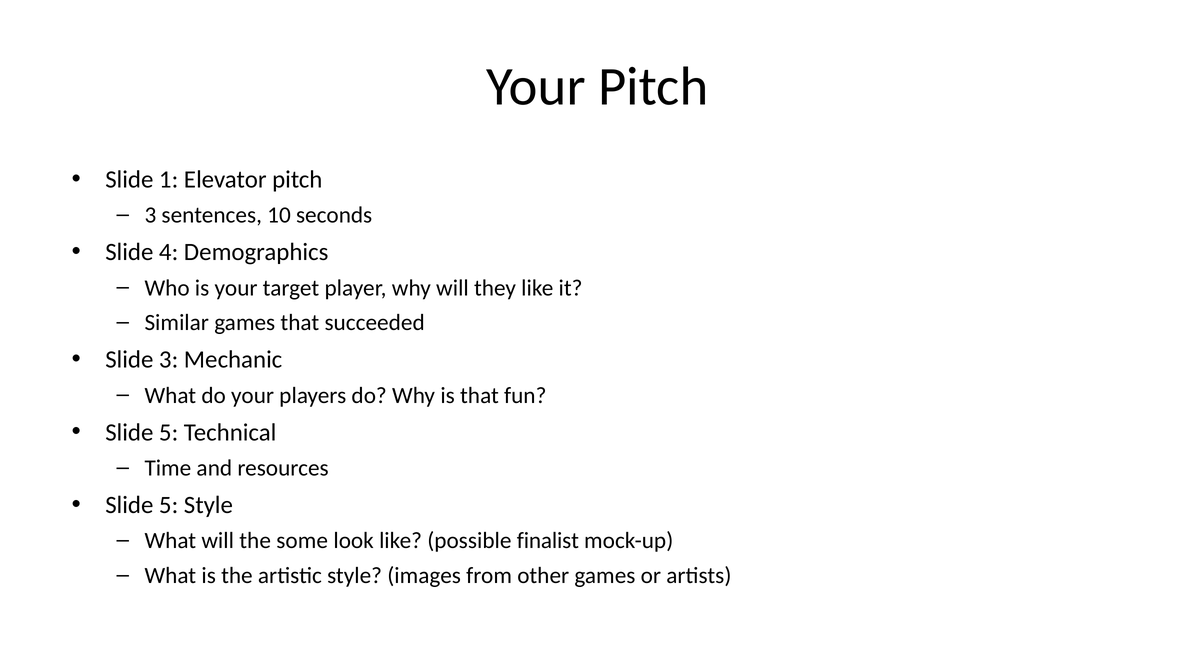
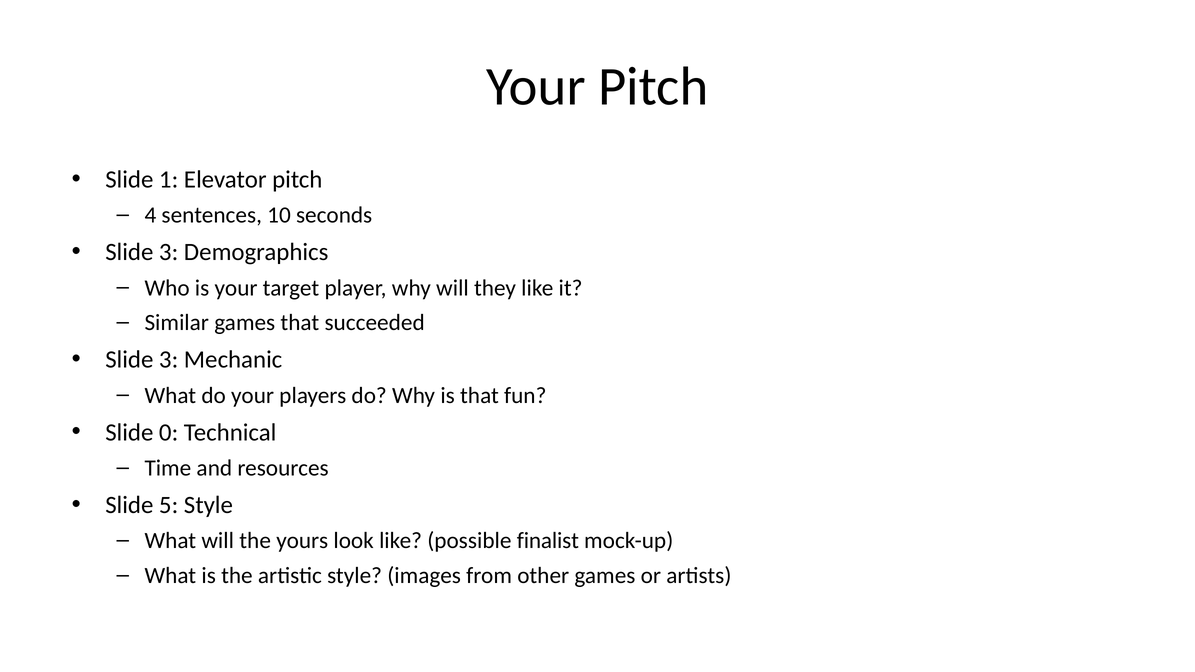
3: 3 -> 4 (150, 215)
4: 4 -> 3 (169, 252)
5: 5 -> 0 (169, 432)
some: some -> yours (302, 541)
